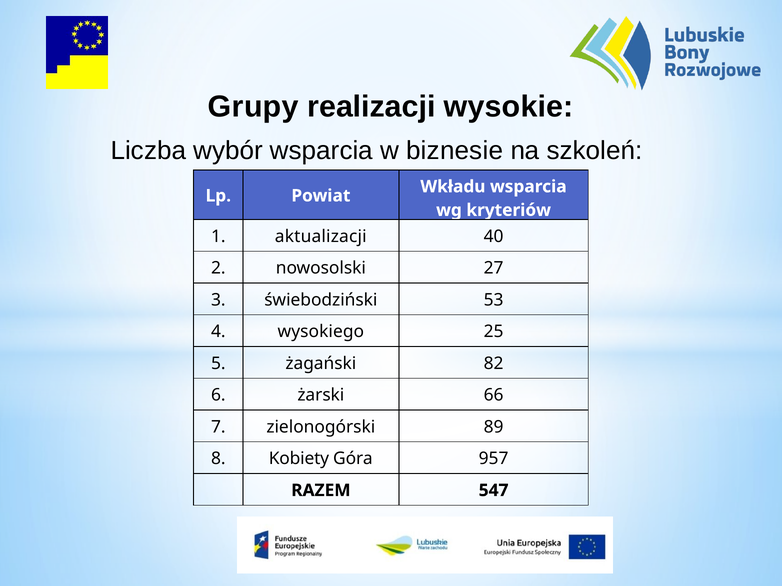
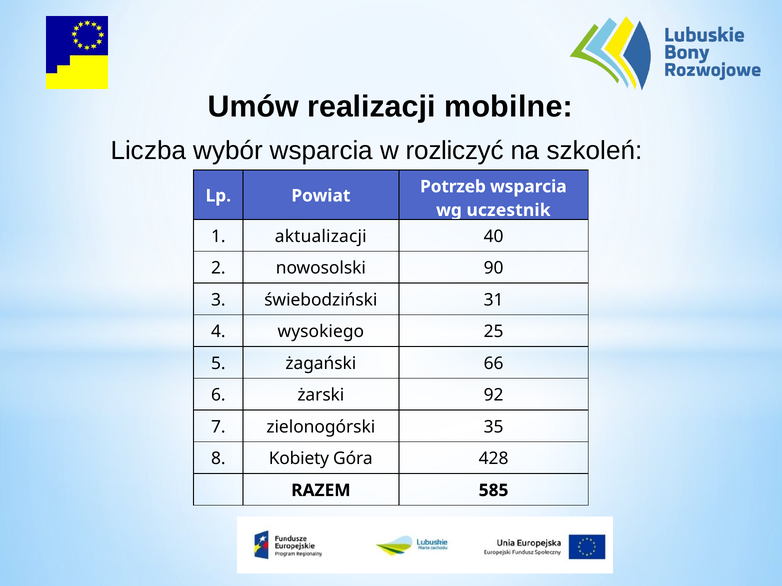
Grupy: Grupy -> Umów (253, 107)
wysokie: wysokie -> mobilne (509, 107)
biznesie: biznesie -> rozliczyć (455, 151)
Wkładu: Wkładu -> Potrzeb (453, 187)
kryteriów: kryteriów -> uczestnik (509, 210)
27: 27 -> 90 (494, 268)
53: 53 -> 31 (494, 300)
82: 82 -> 66 (494, 364)
66: 66 -> 92 (494, 395)
89: 89 -> 35 (494, 427)
957: 957 -> 428 (494, 459)
547: 547 -> 585 (494, 491)
